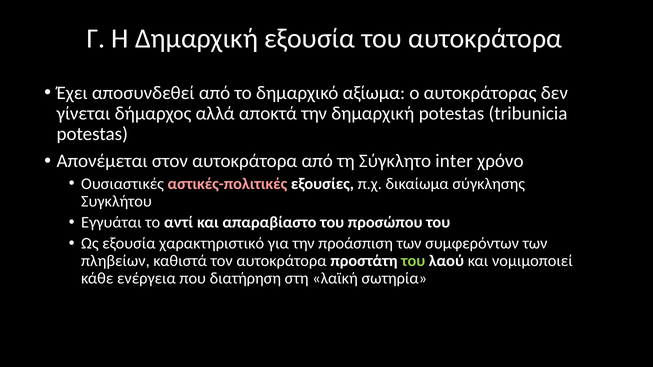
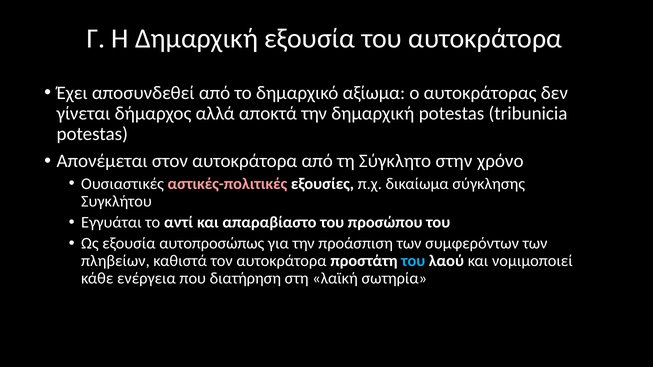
inter: inter -> στην (454, 161)
χαρακτηριστικό: χαρακτηριστικό -> αυτοπροσώπως (212, 244)
του colour: light green -> light blue (413, 261)
